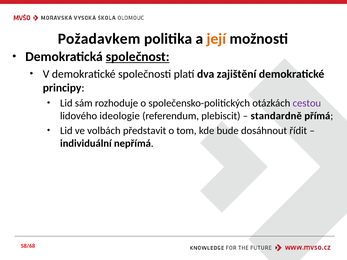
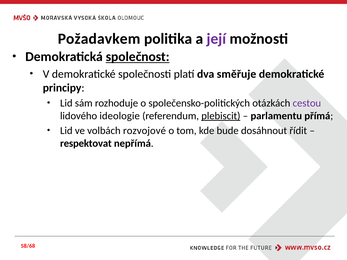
její colour: orange -> purple (216, 39)
zajištění: zajištění -> směřuje (237, 74)
plebiscit underline: none -> present (221, 116)
standardně: standardně -> parlamentu (276, 116)
představit: představit -> rozvojové (144, 131)
individuální: individuální -> respektovat (86, 144)
